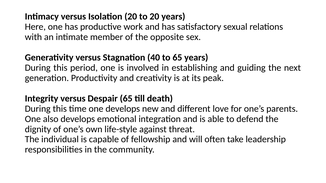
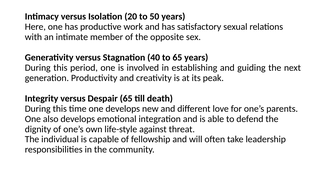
to 20: 20 -> 50 (154, 17)
